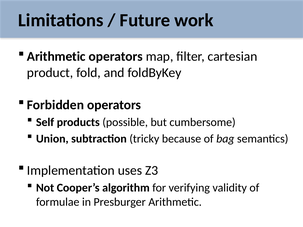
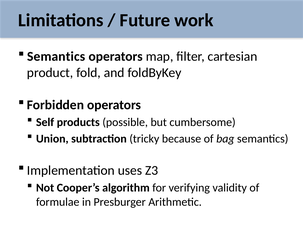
Arithmetic: Arithmetic -> Semantics (56, 56)
